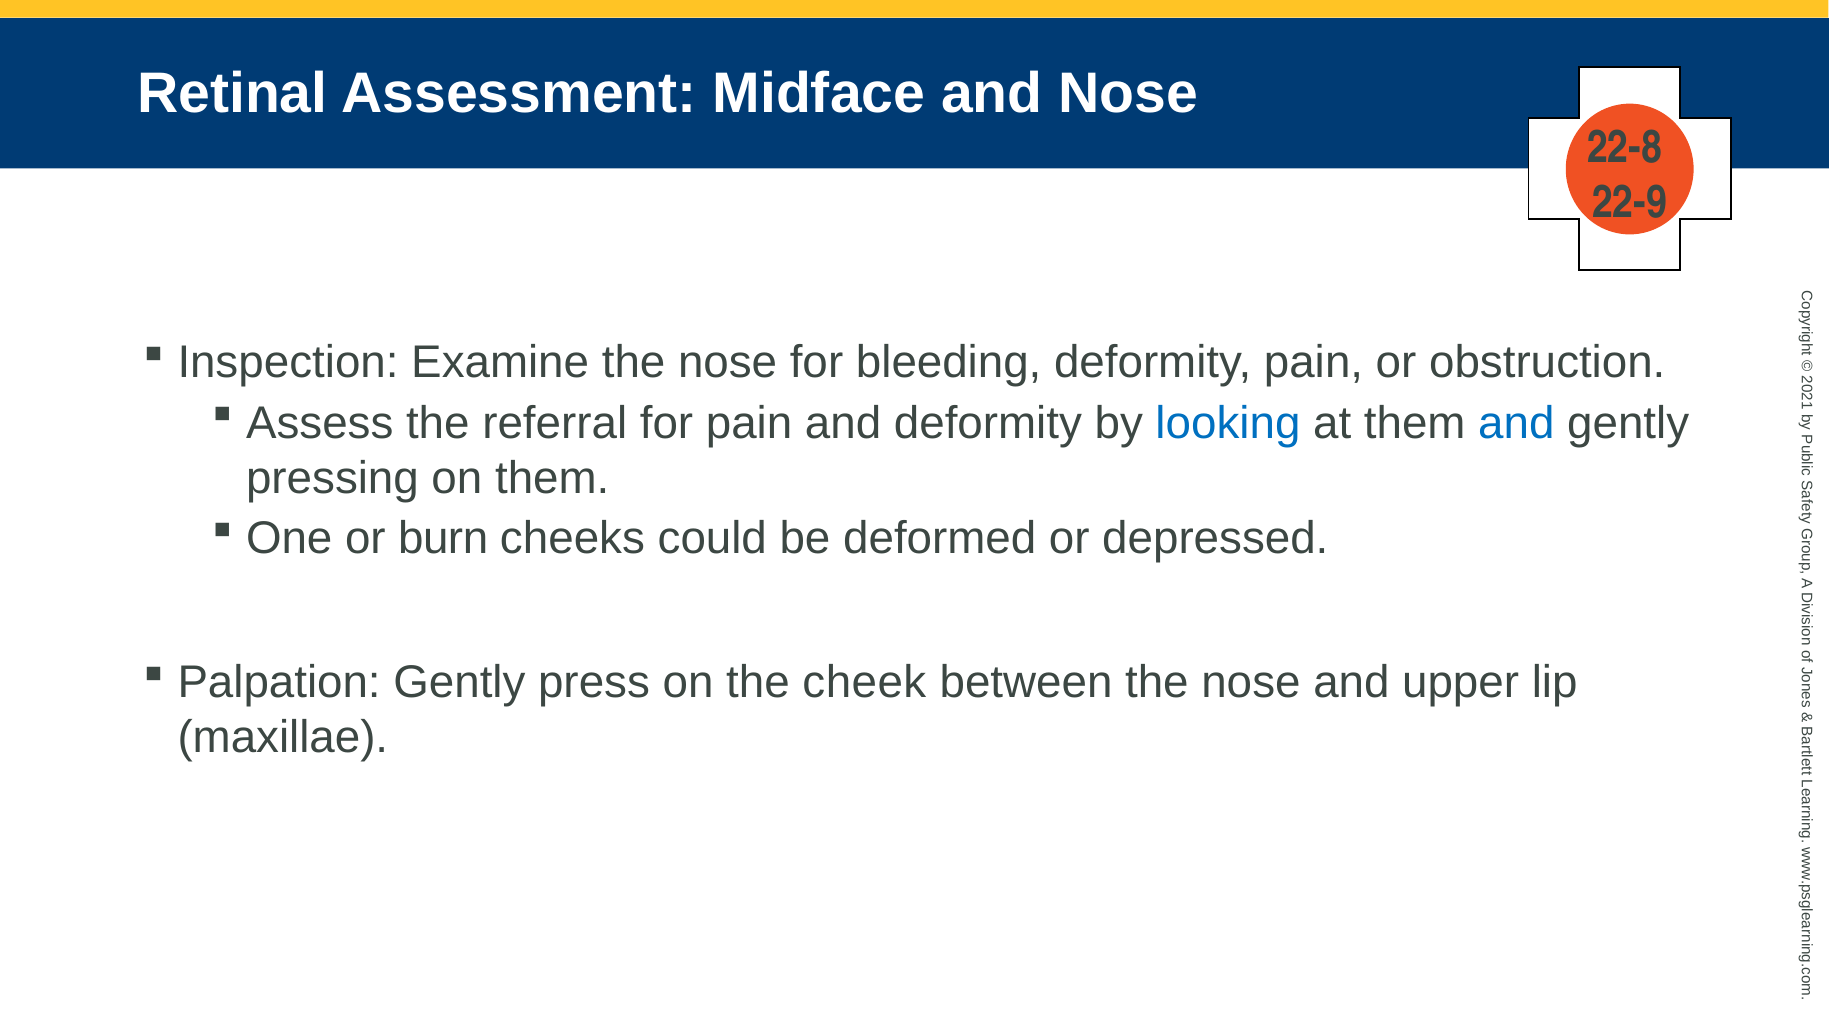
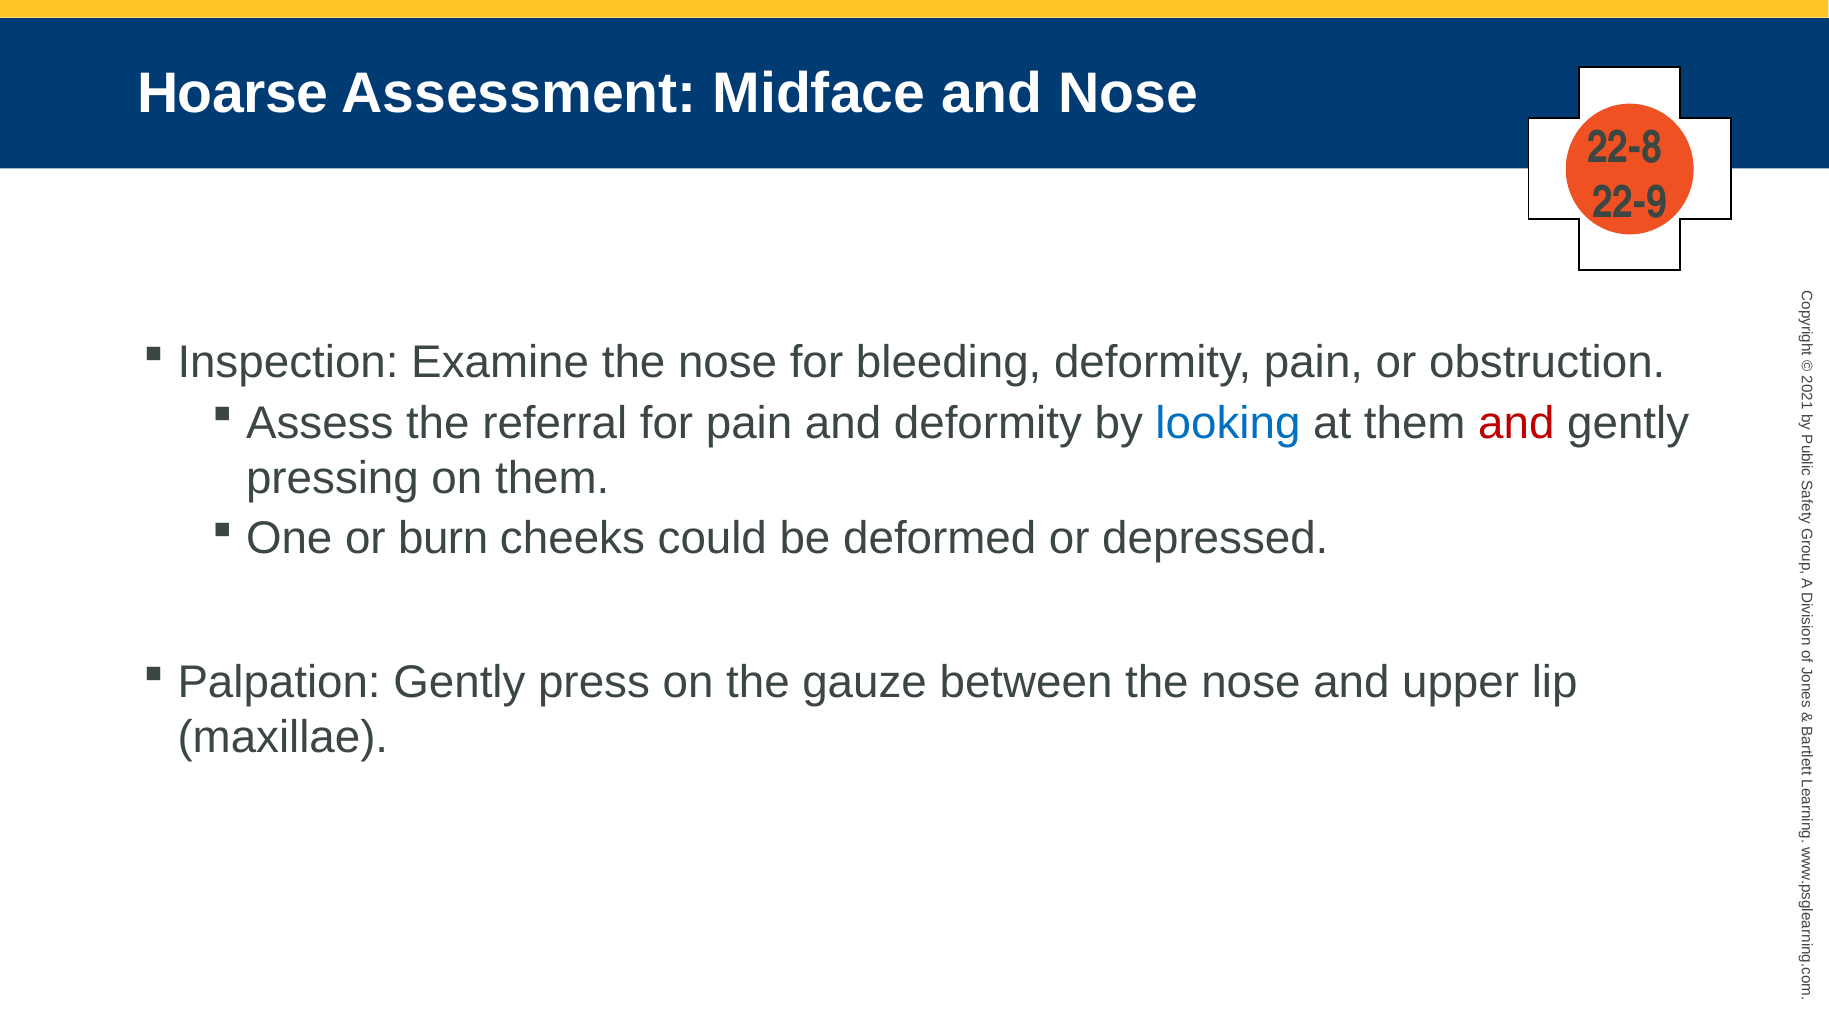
Retinal: Retinal -> Hoarse (233, 94)
and colour: blue -> red (1516, 423)
cheek: cheek -> gauze (865, 683)
